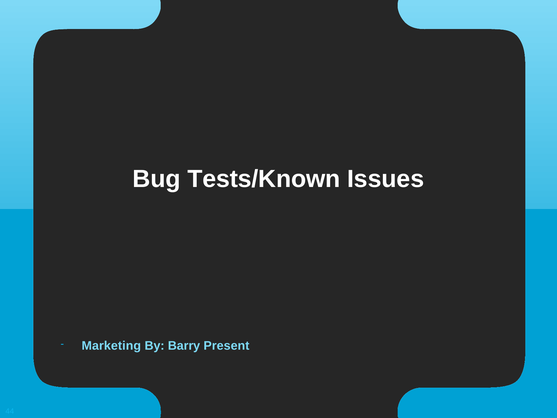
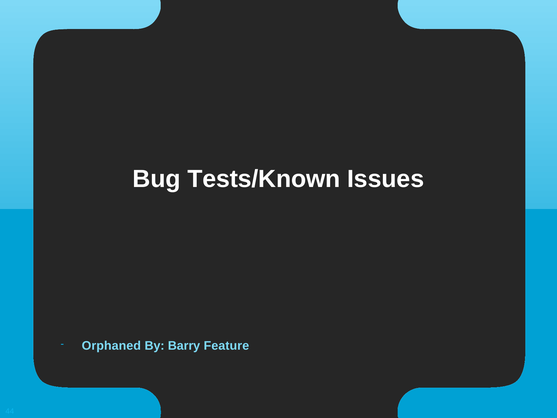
Marketing: Marketing -> Orphaned (111, 346)
Present: Present -> Feature (226, 346)
